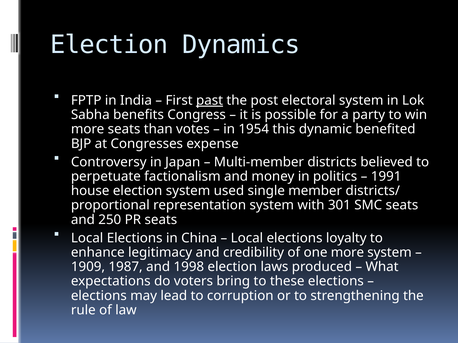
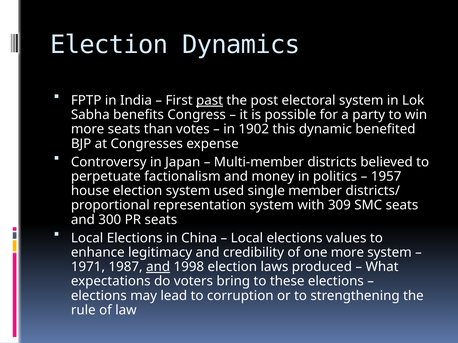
1954: 1954 -> 1902 (254, 129)
1991: 1991 -> 1957 (386, 177)
301: 301 -> 309 (339, 206)
250: 250 -> 300 (110, 220)
loyalty: loyalty -> values (346, 238)
1909: 1909 -> 1971 (88, 267)
and underline: none -> present (158, 267)
